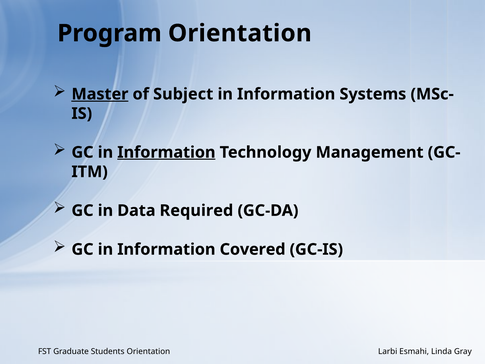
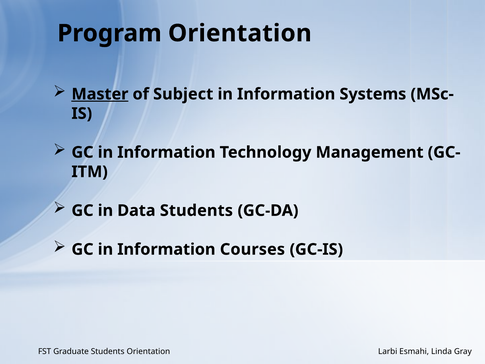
Information underline: present -> none (166, 152)
Data Required: Required -> Students (196, 210)
Covered: Covered -> Courses (252, 249)
